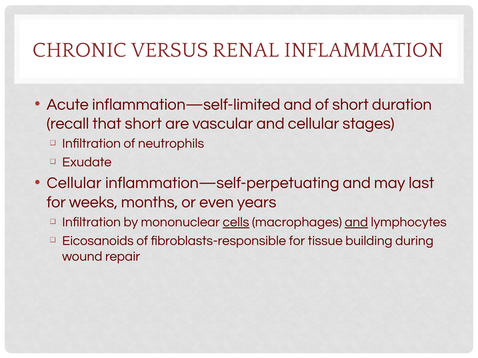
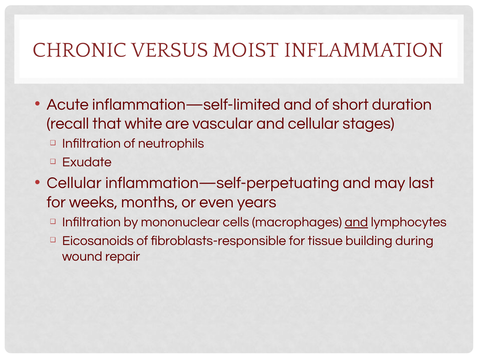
RENAL: RENAL -> MOIST (246, 50)
that short: short -> white (143, 124)
cells underline: present -> none (236, 222)
